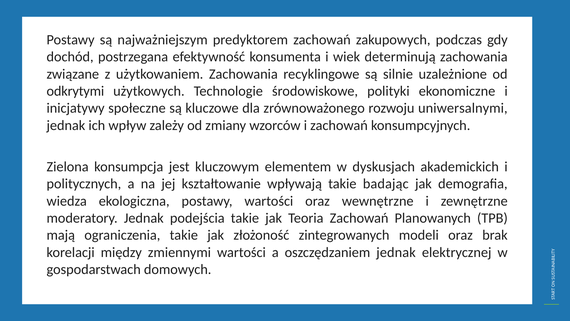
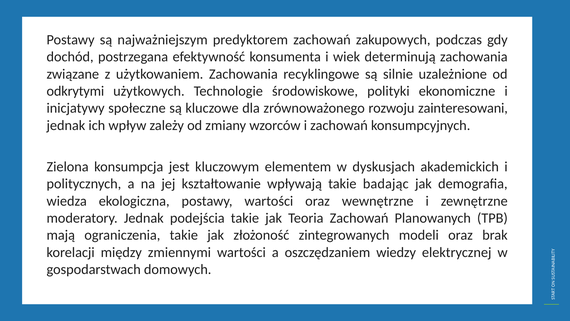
uniwersalnymi: uniwersalnymi -> zainteresowani (463, 108)
oszczędzaniem jednak: jednak -> wiedzy (396, 252)
